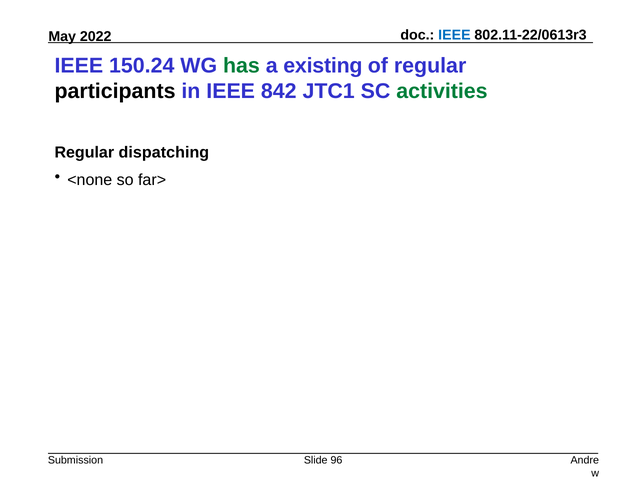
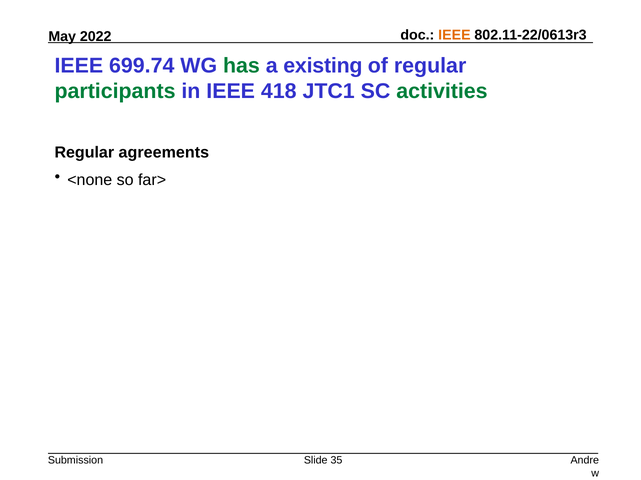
IEEE colour: blue -> orange (454, 35)
150.24: 150.24 -> 699.74 (142, 66)
participants colour: black -> green (115, 91)
842: 842 -> 418 (279, 91)
dispatching: dispatching -> agreements (164, 153)
96: 96 -> 35 (337, 461)
